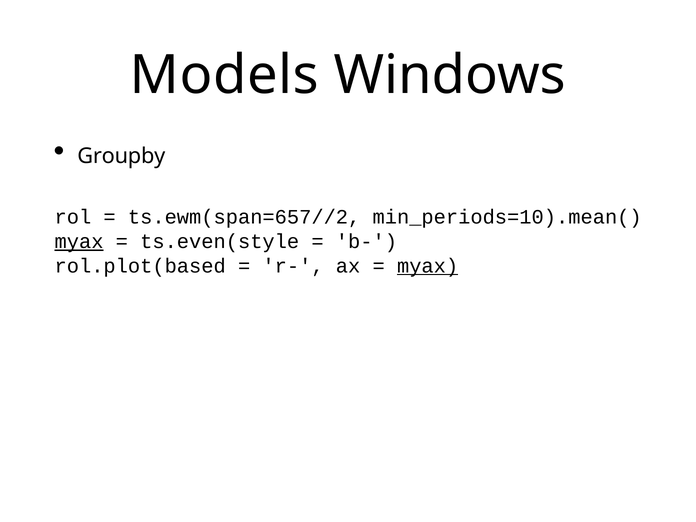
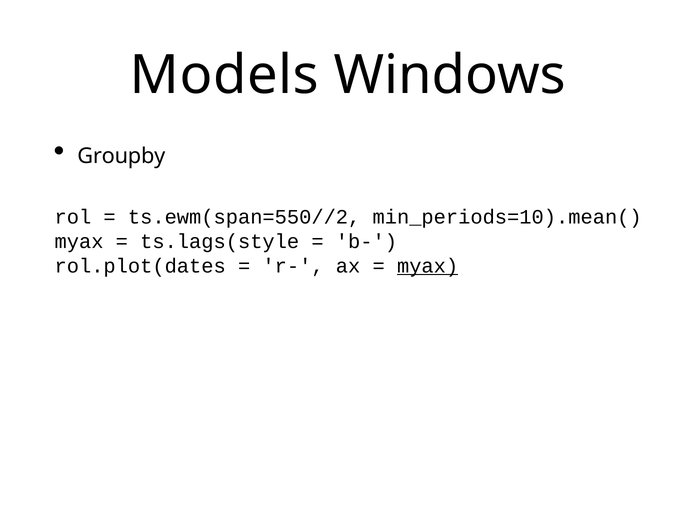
ts.ewm(span=657//2: ts.ewm(span=657//2 -> ts.ewm(span=550//2 (244, 217)
myax underline: present -> none (79, 241)
ts.even(style: ts.even(style -> ts.lags(style (220, 241)
rol.plot(based: rol.plot(based -> rol.plot(dates (140, 266)
